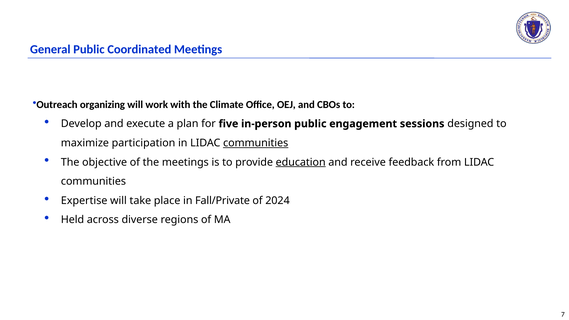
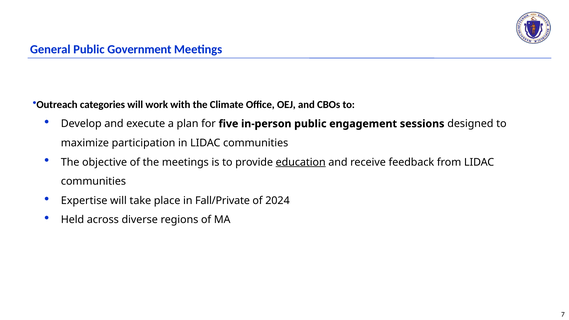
Coordinated: Coordinated -> Government (139, 49)
organizing: organizing -> categories (102, 105)
communities underline: present -> none (256, 143)
